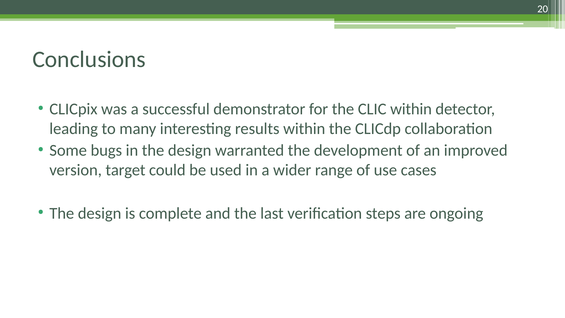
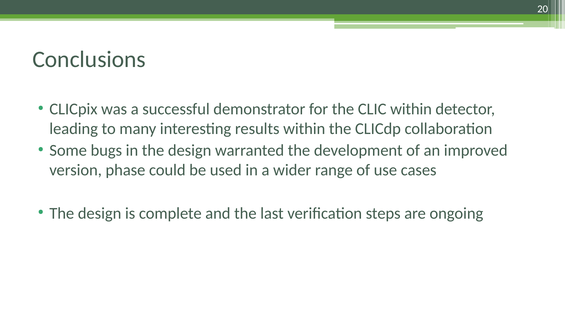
target: target -> phase (125, 170)
